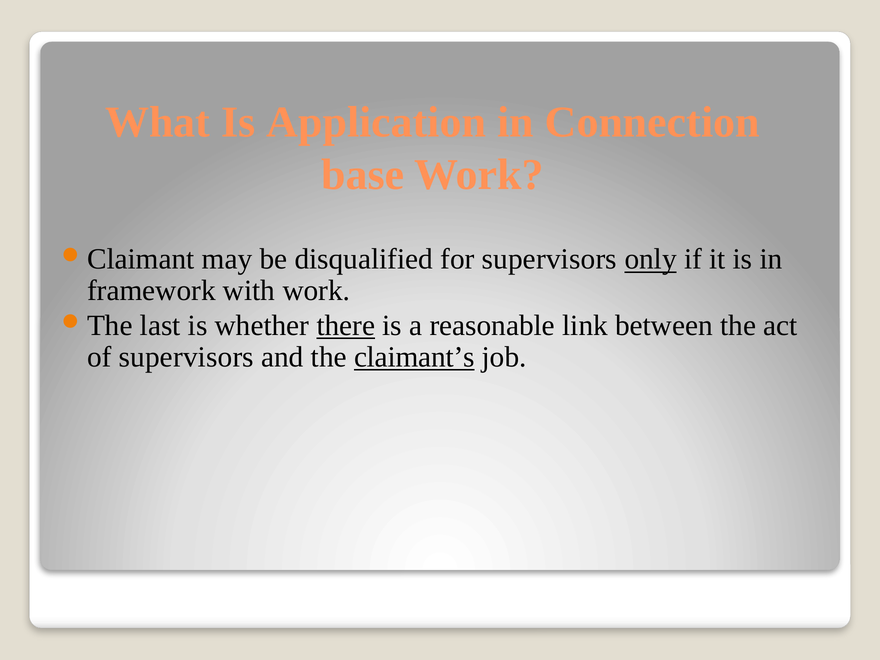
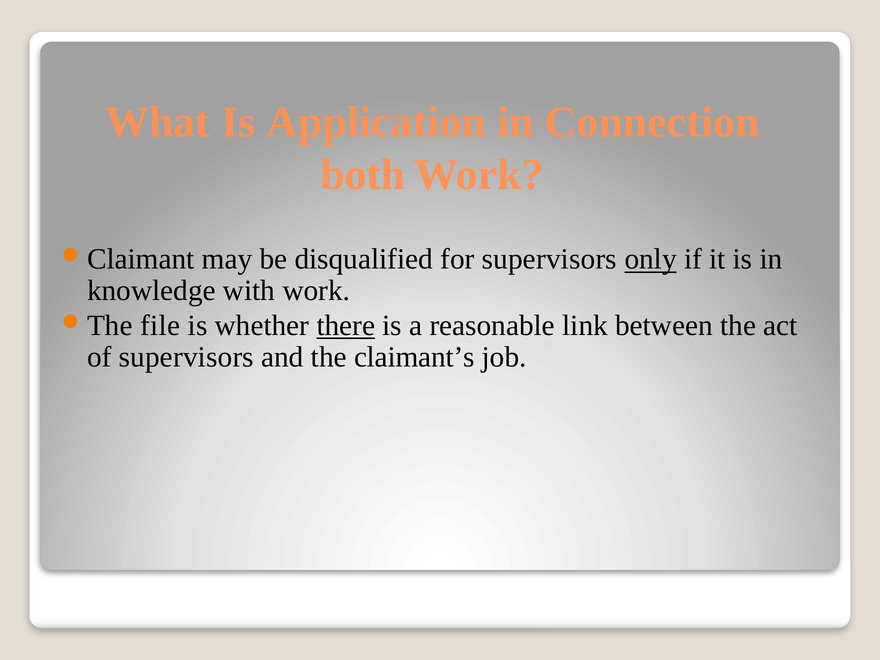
base: base -> both (363, 175)
framework: framework -> knowledge (151, 291)
last: last -> file (160, 326)
claimant’s underline: present -> none (414, 357)
